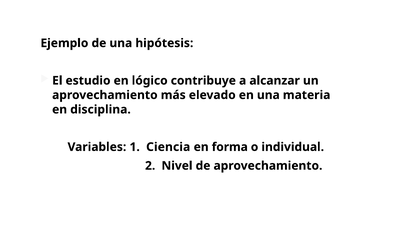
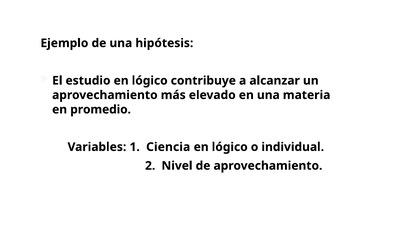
disciplina: disciplina -> promedio (101, 110)
forma: forma -> lógico (230, 147)
